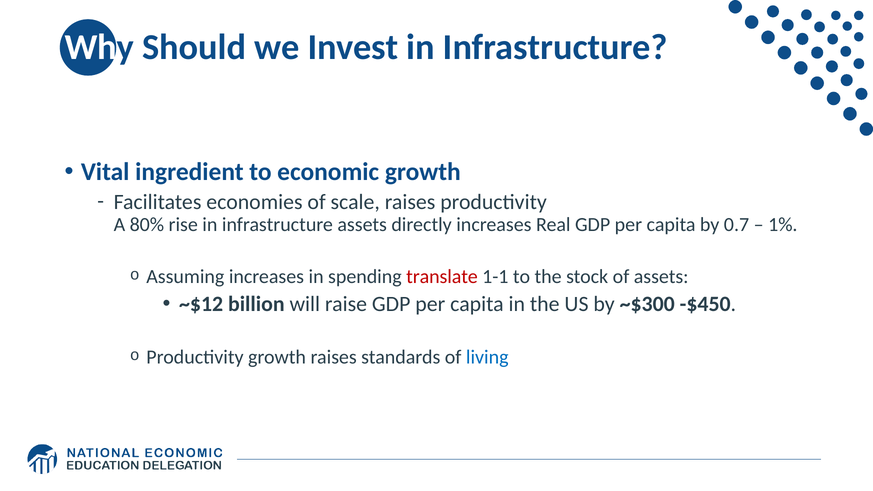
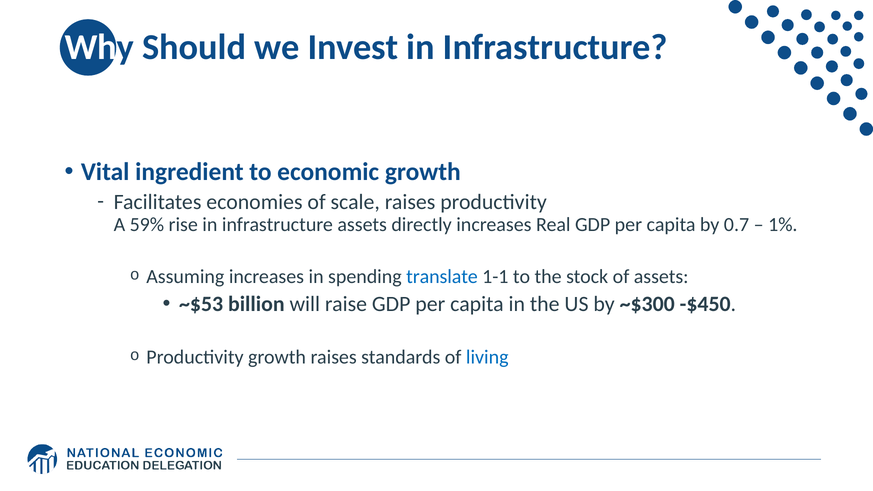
80%: 80% -> 59% (147, 225)
translate colour: red -> blue (442, 277)
~$12: ~$12 -> ~$53 (201, 304)
